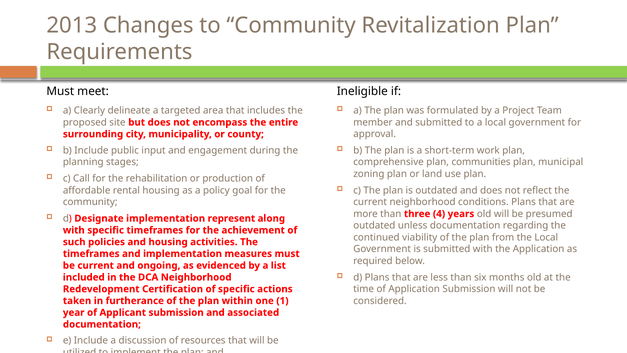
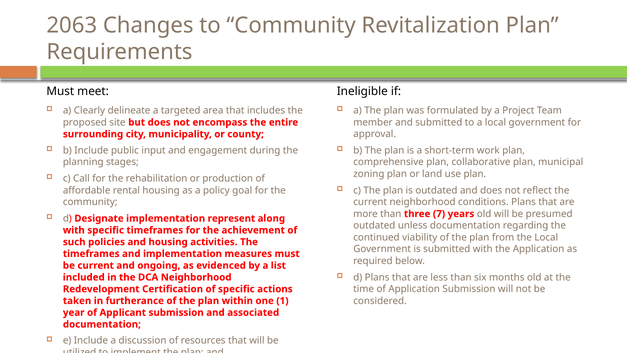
2013: 2013 -> 2063 (72, 25)
communities: communities -> collaborative (481, 162)
4: 4 -> 7 (439, 214)
